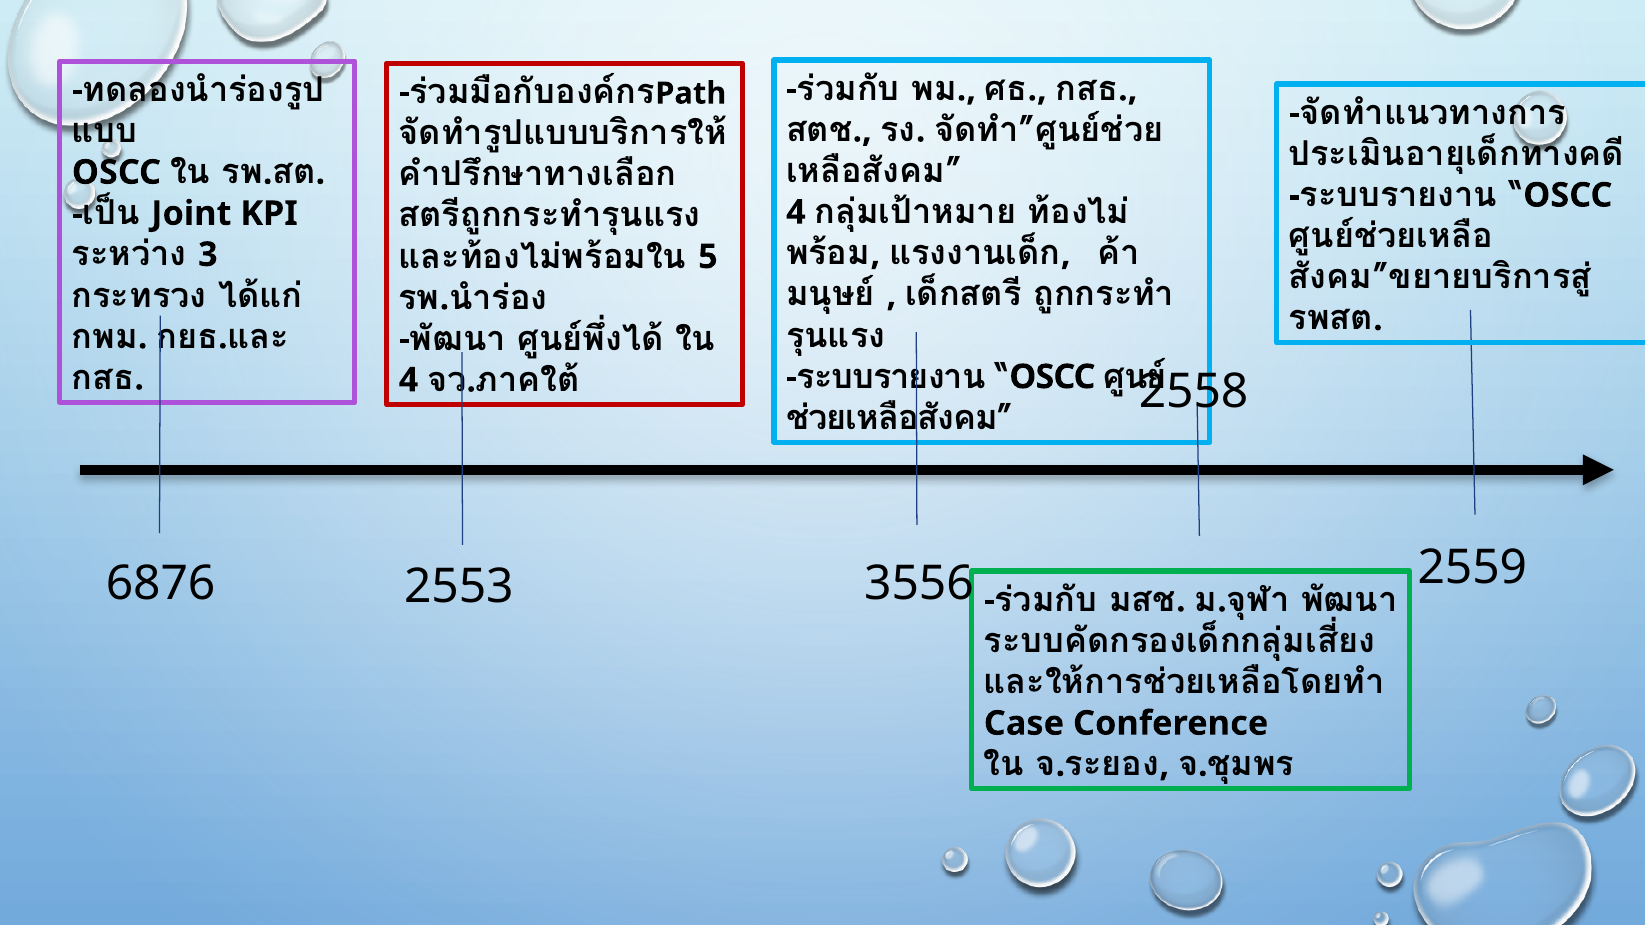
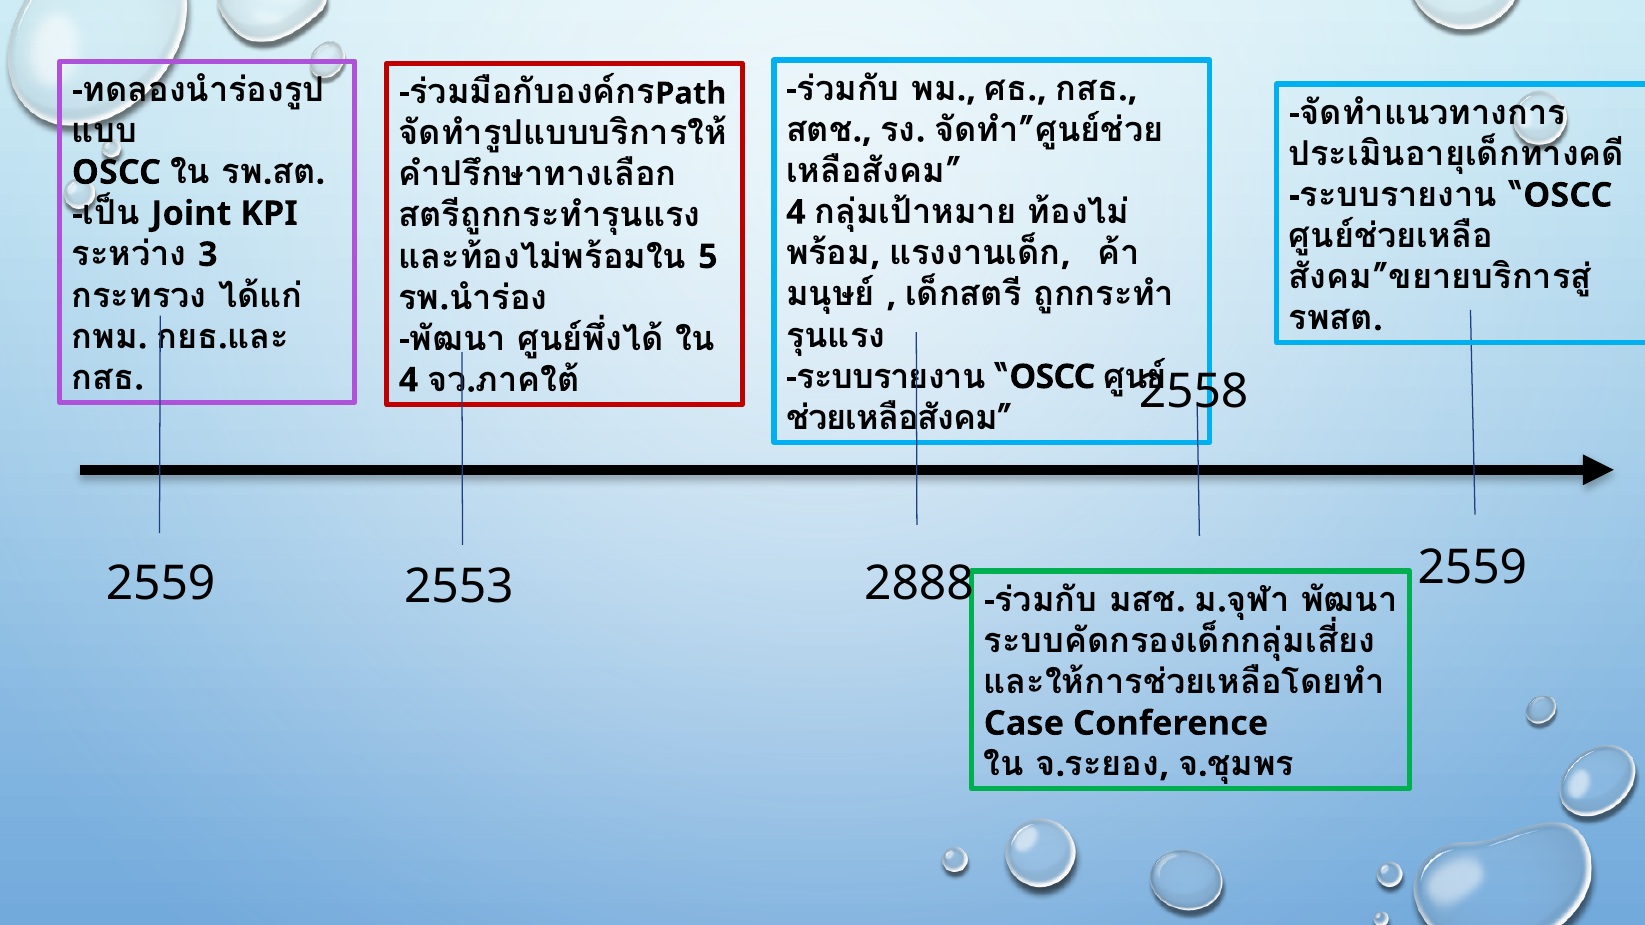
6876: 6876 -> 2559 (161, 583)
3556: 3556 -> 2888 (919, 583)
